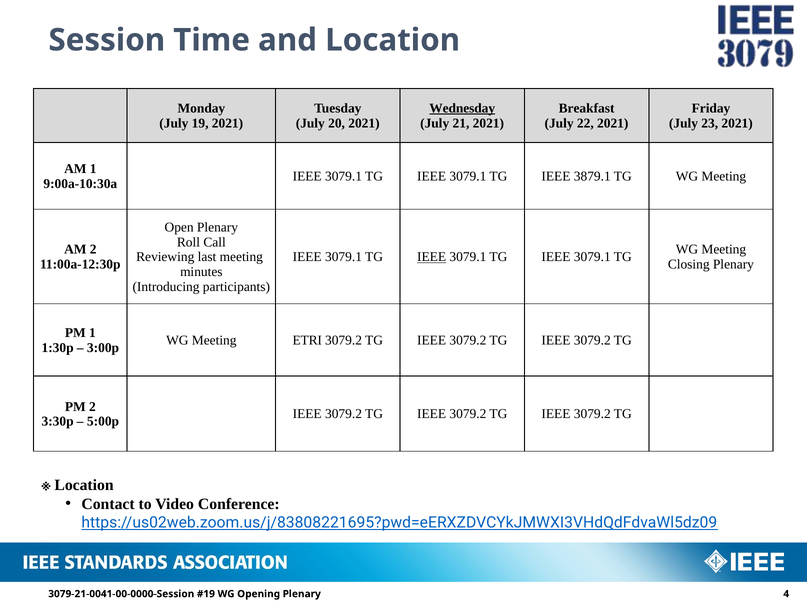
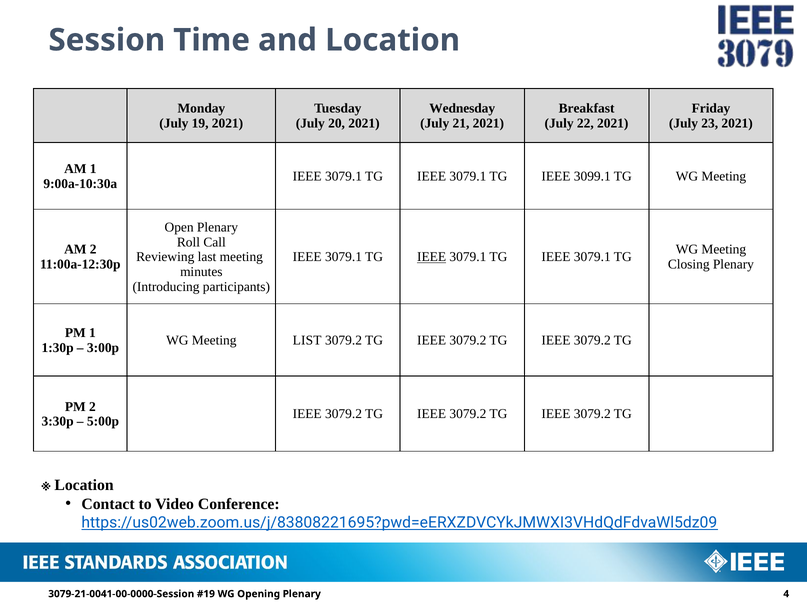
Wednesday underline: present -> none (462, 108)
3879.1: 3879.1 -> 3099.1 (592, 176)
ETRI: ETRI -> LIST (307, 340)
